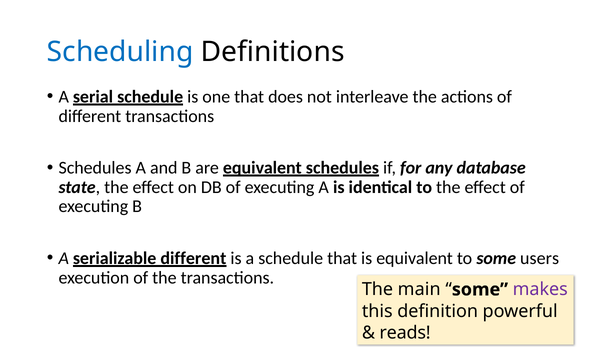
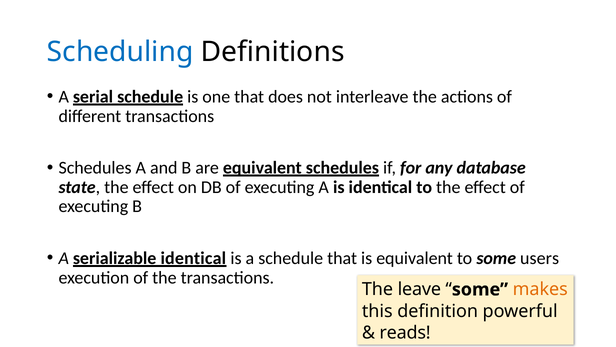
serializable different: different -> identical (193, 258)
main: main -> leave (419, 289)
makes colour: purple -> orange (540, 289)
